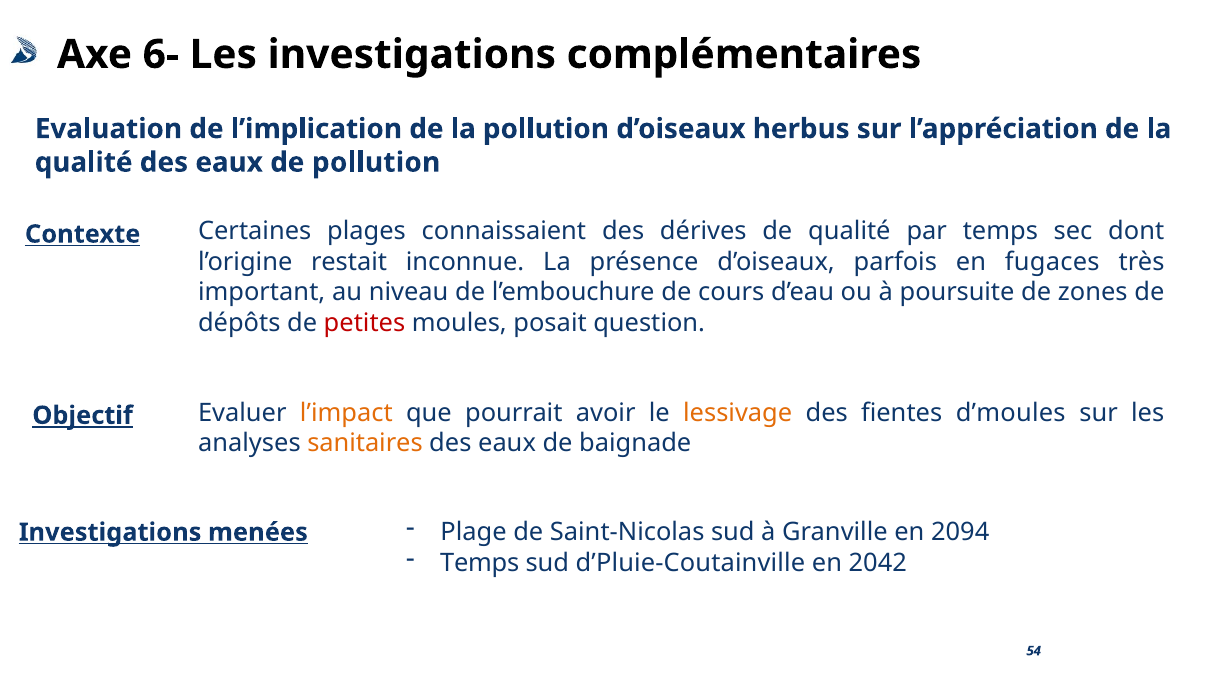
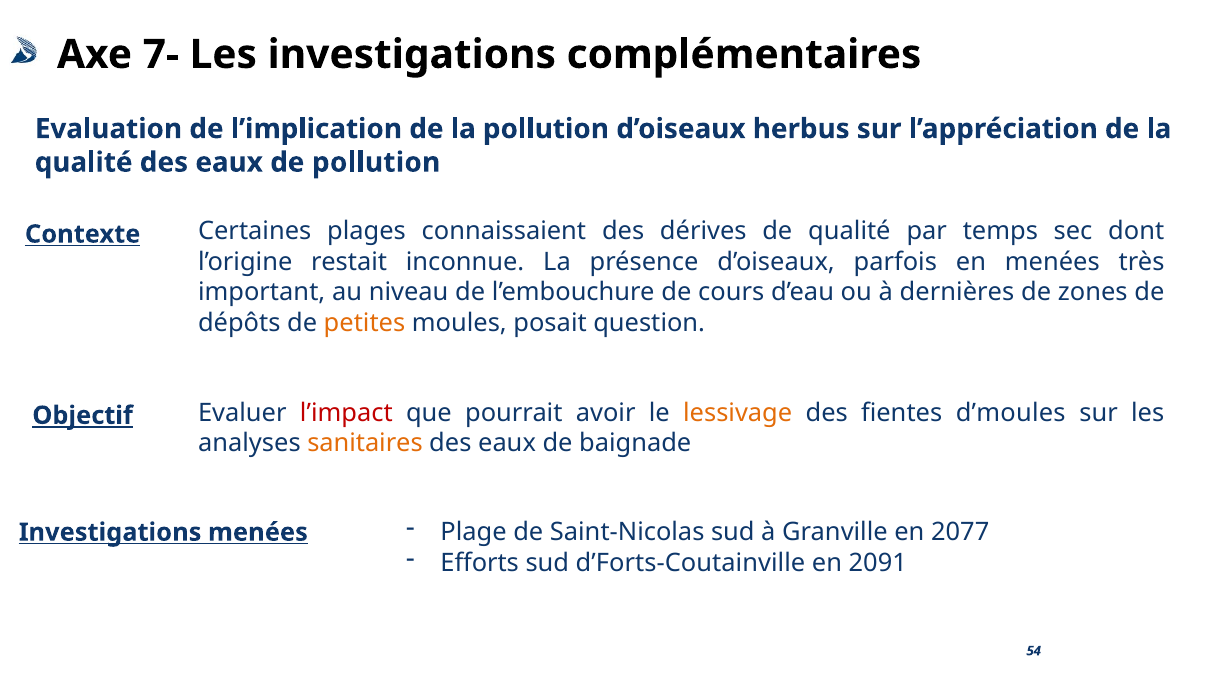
6-: 6- -> 7- (161, 55)
en fugaces: fugaces -> menées (1052, 262)
poursuite: poursuite -> dernières (957, 292)
petites colour: red -> orange (365, 323)
l’impact colour: orange -> red (346, 413)
2094: 2094 -> 2077 (960, 532)
Temps: Temps -> Efforts (480, 563)
d’Pluie-Coutainville: d’Pluie-Coutainville -> d’Forts-Coutainville (690, 563)
2042: 2042 -> 2091 (878, 563)
